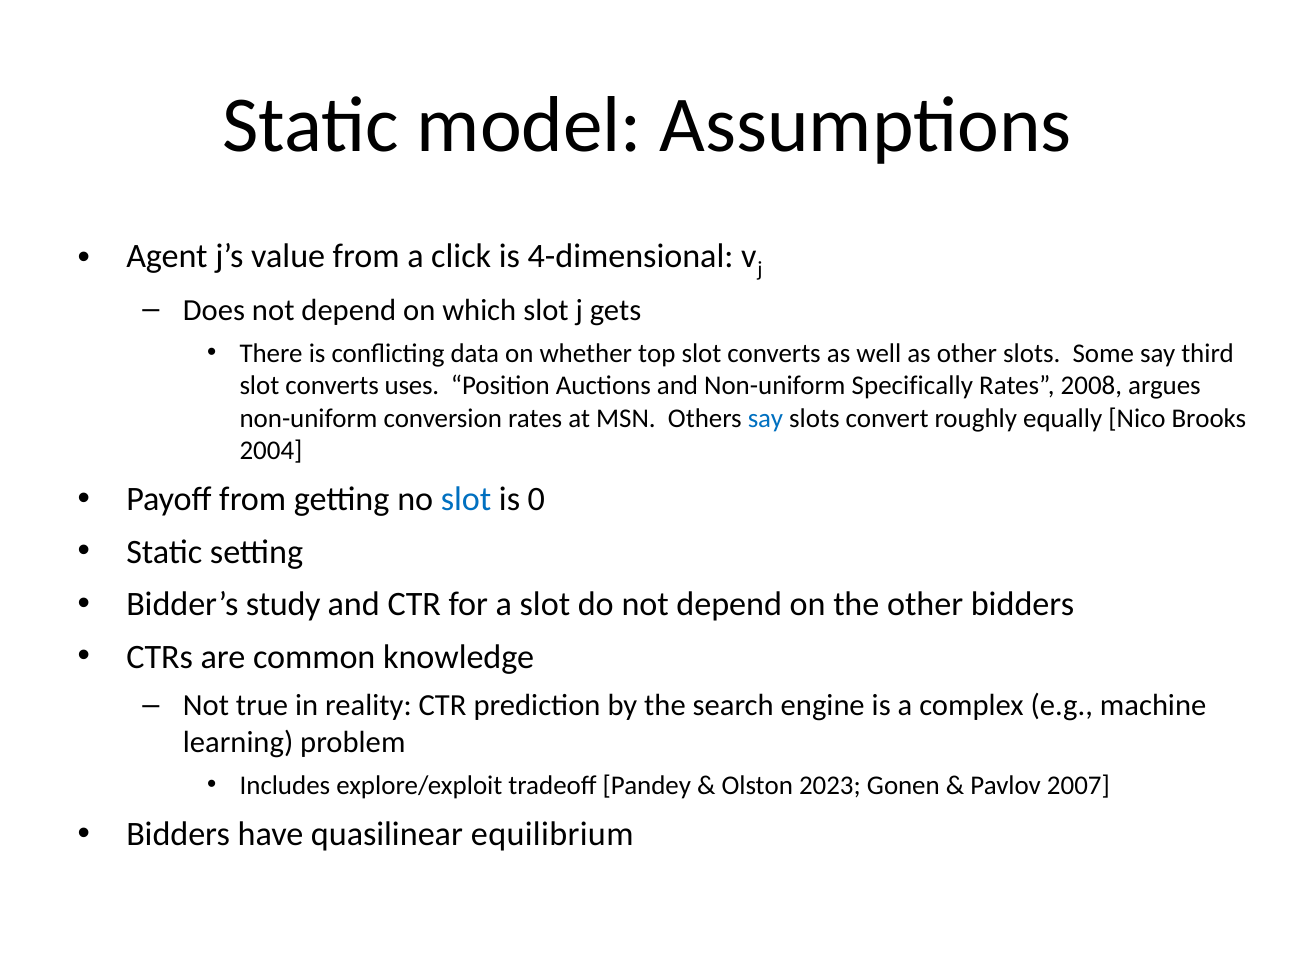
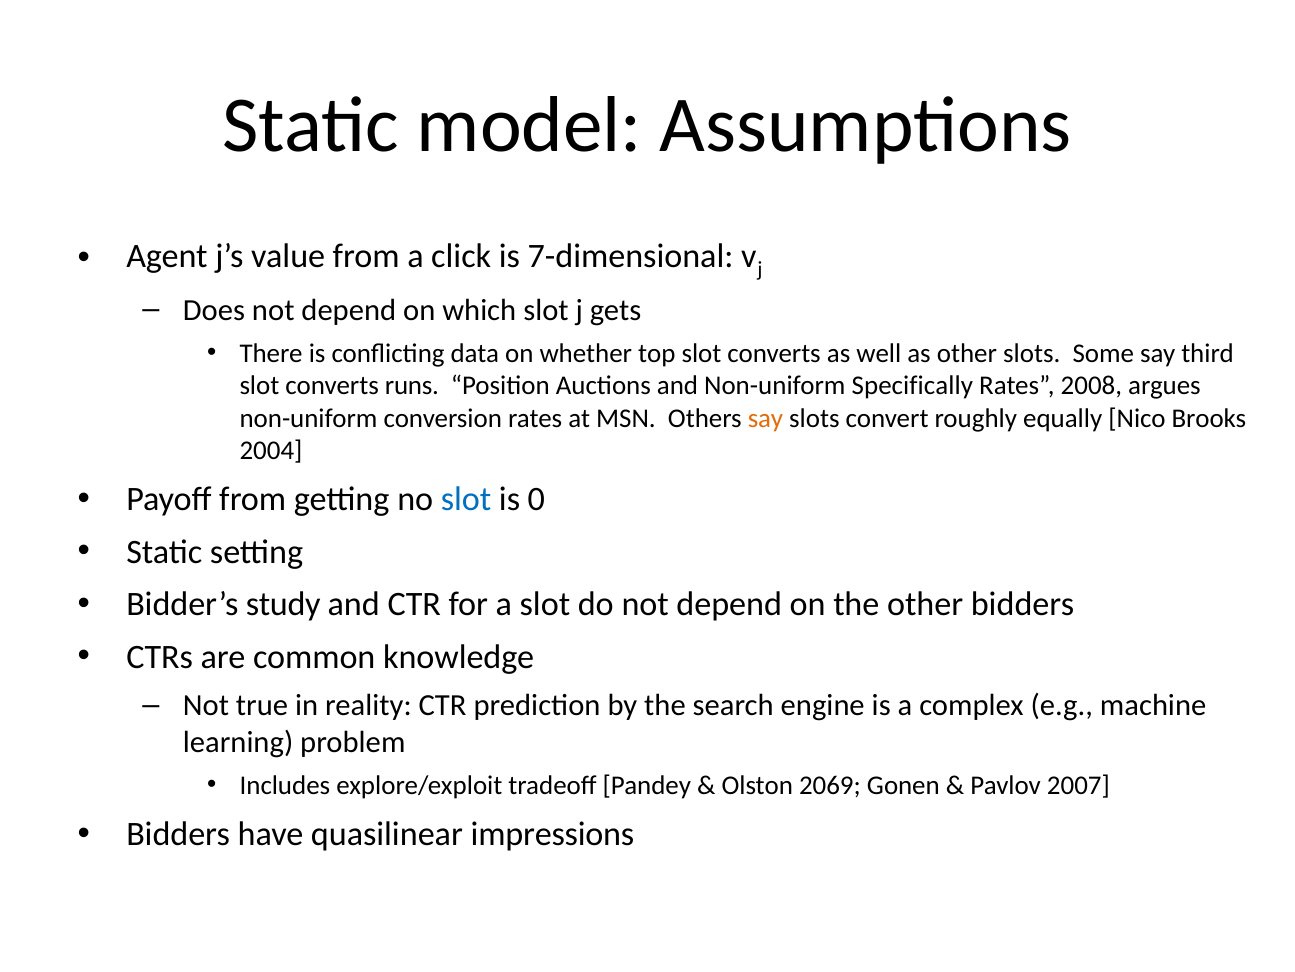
4-dimensional: 4-dimensional -> 7-dimensional (631, 256)
uses: uses -> runs (412, 386)
say colour: blue -> orange (765, 418)
2023: 2023 -> 2069 (830, 785)
equilibrium: equilibrium -> impressions (553, 834)
